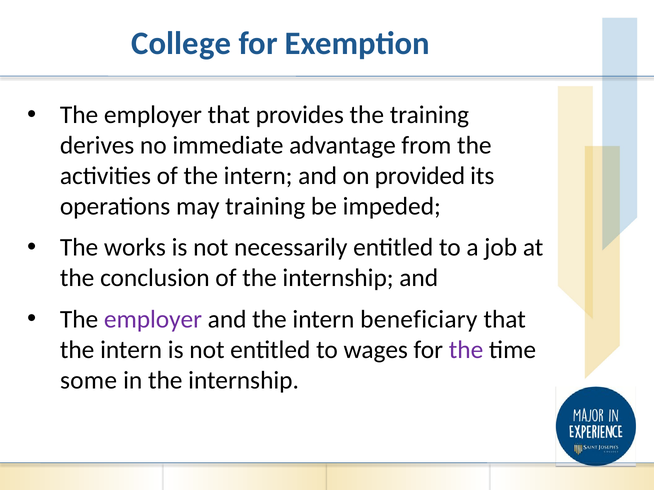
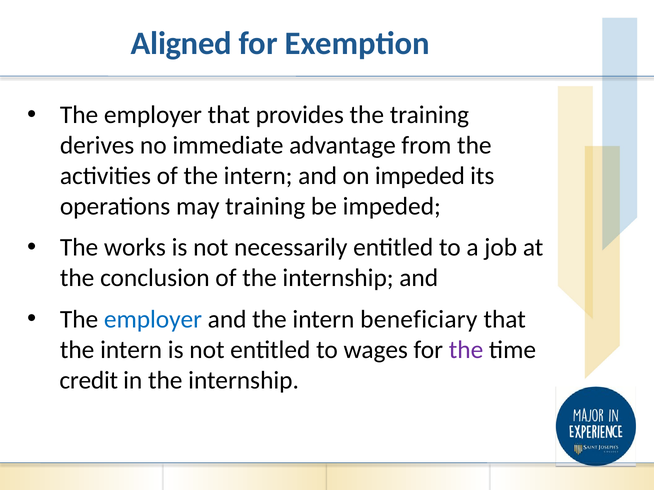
College: College -> Aligned (181, 44)
on provided: provided -> impeded (420, 176)
employer colour: purple -> blue (153, 319)
some: some -> credit (89, 381)
